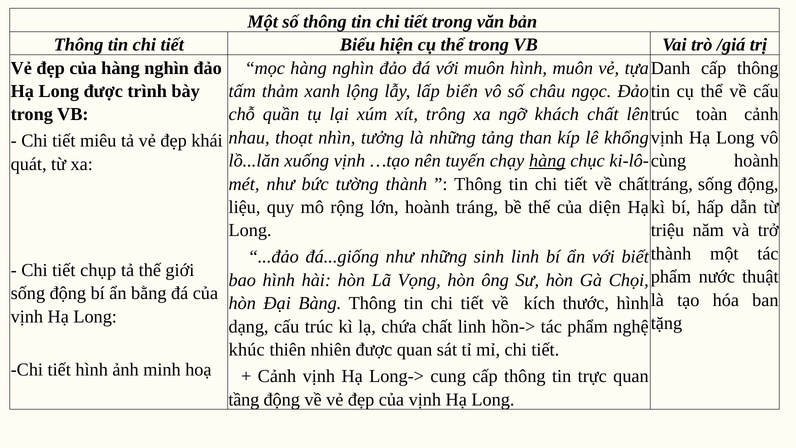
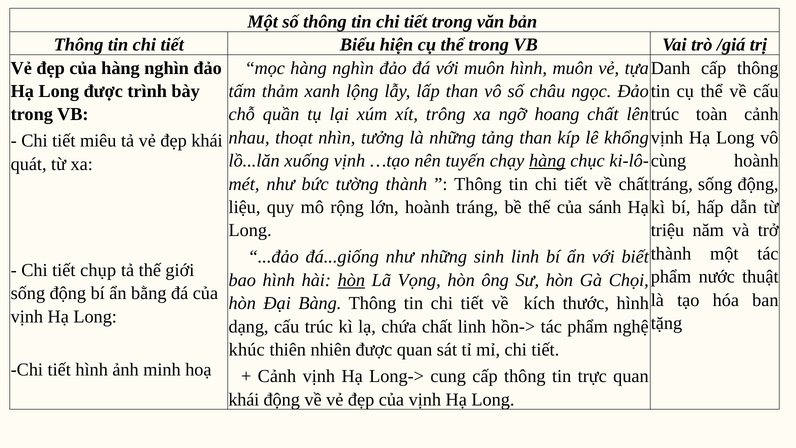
lấp biển: biển -> than (462, 91)
khách: khách -> hoang (557, 114)
diện: diện -> sánh (605, 207)
hòn underline: none -> present (351, 280)
tầng: tầng -> khái (244, 399)
